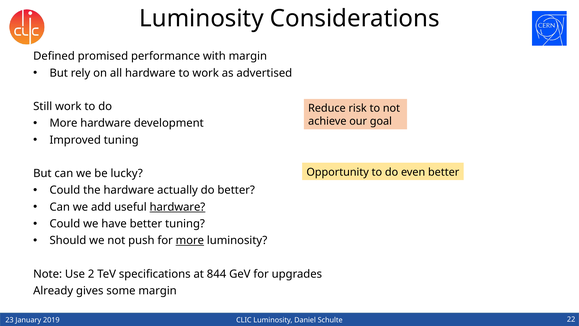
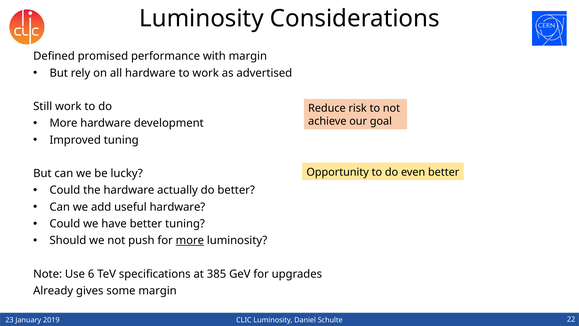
hardware underline: present -> none (177, 207)
2: 2 -> 6 (91, 274)
844: 844 -> 385 (217, 274)
